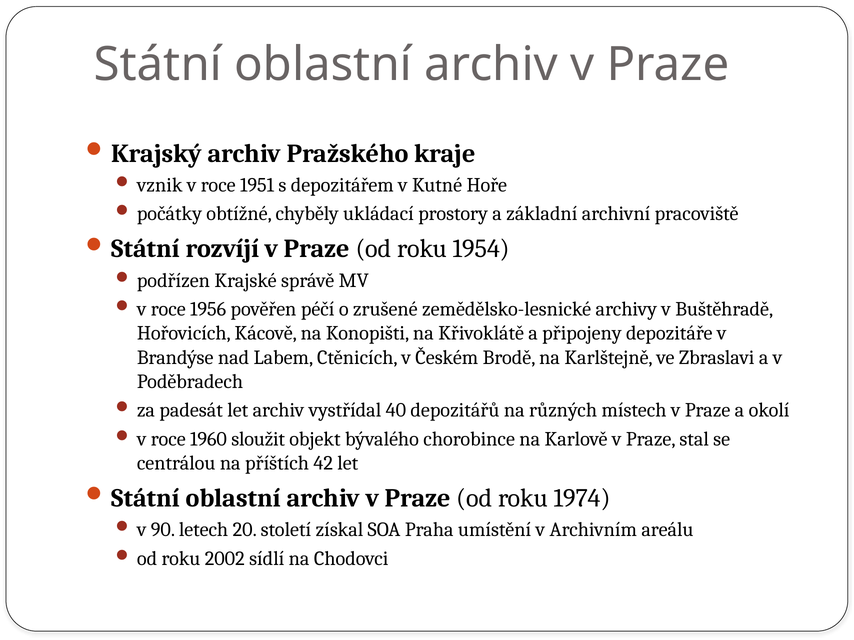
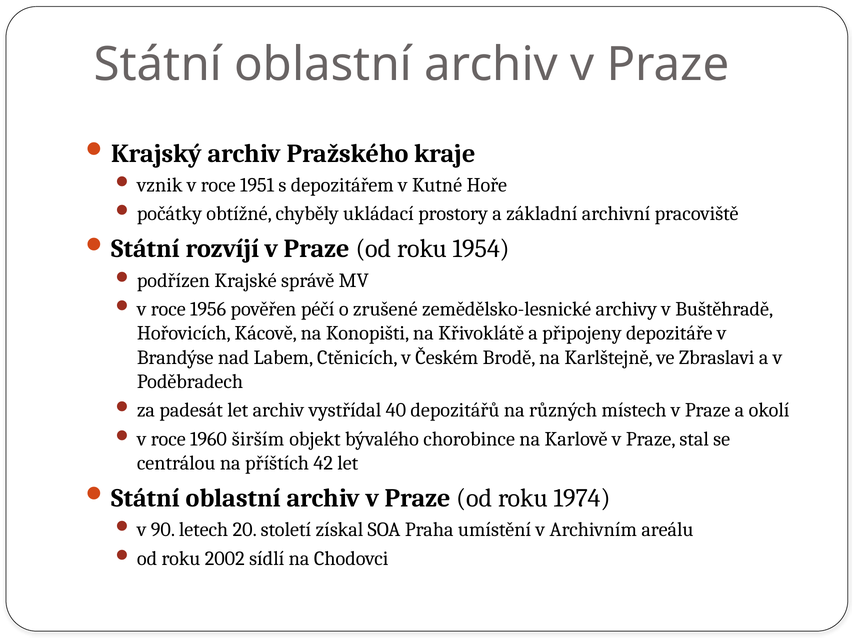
sloužit: sloužit -> širším (258, 439)
